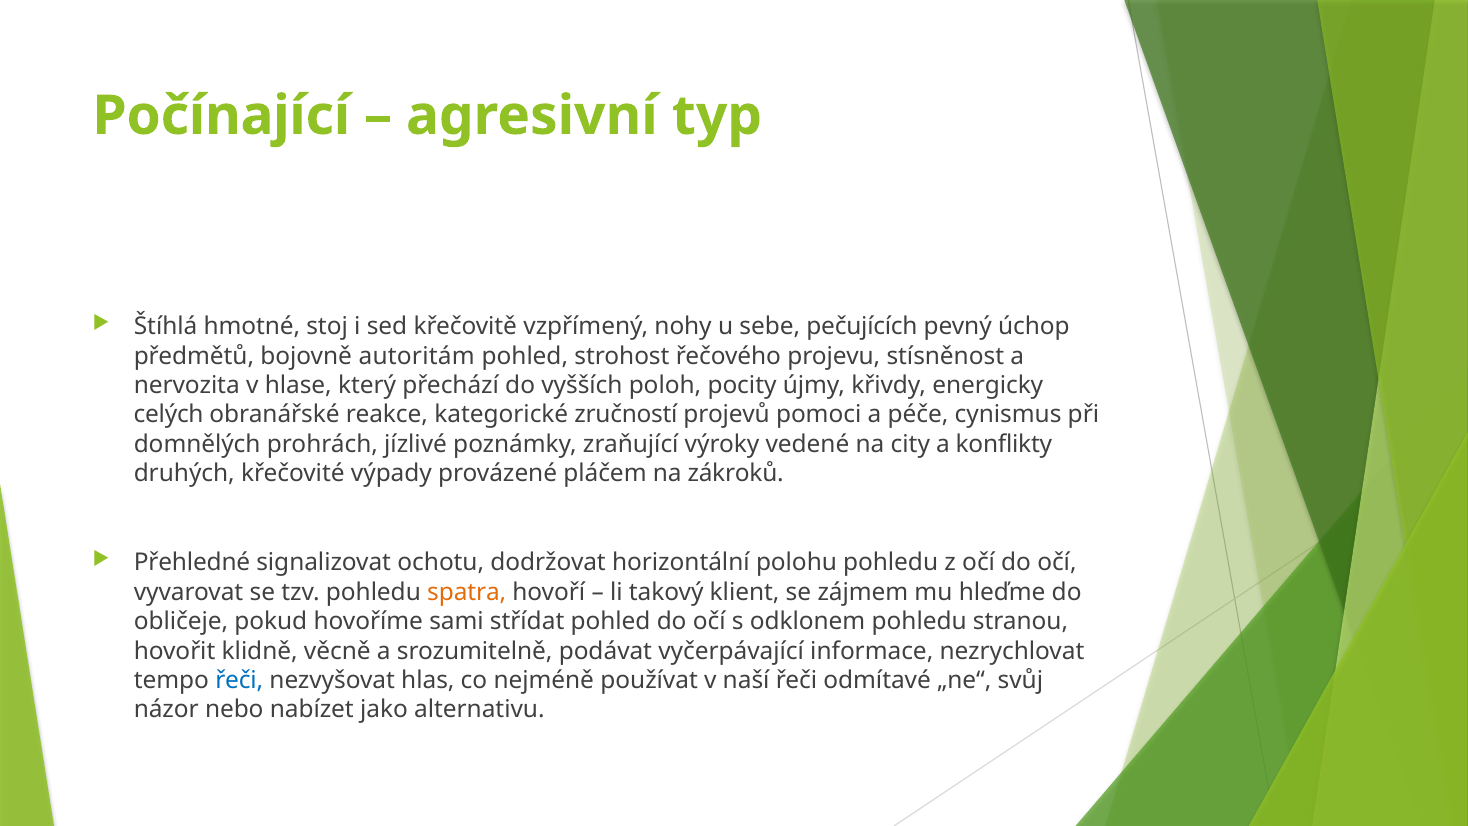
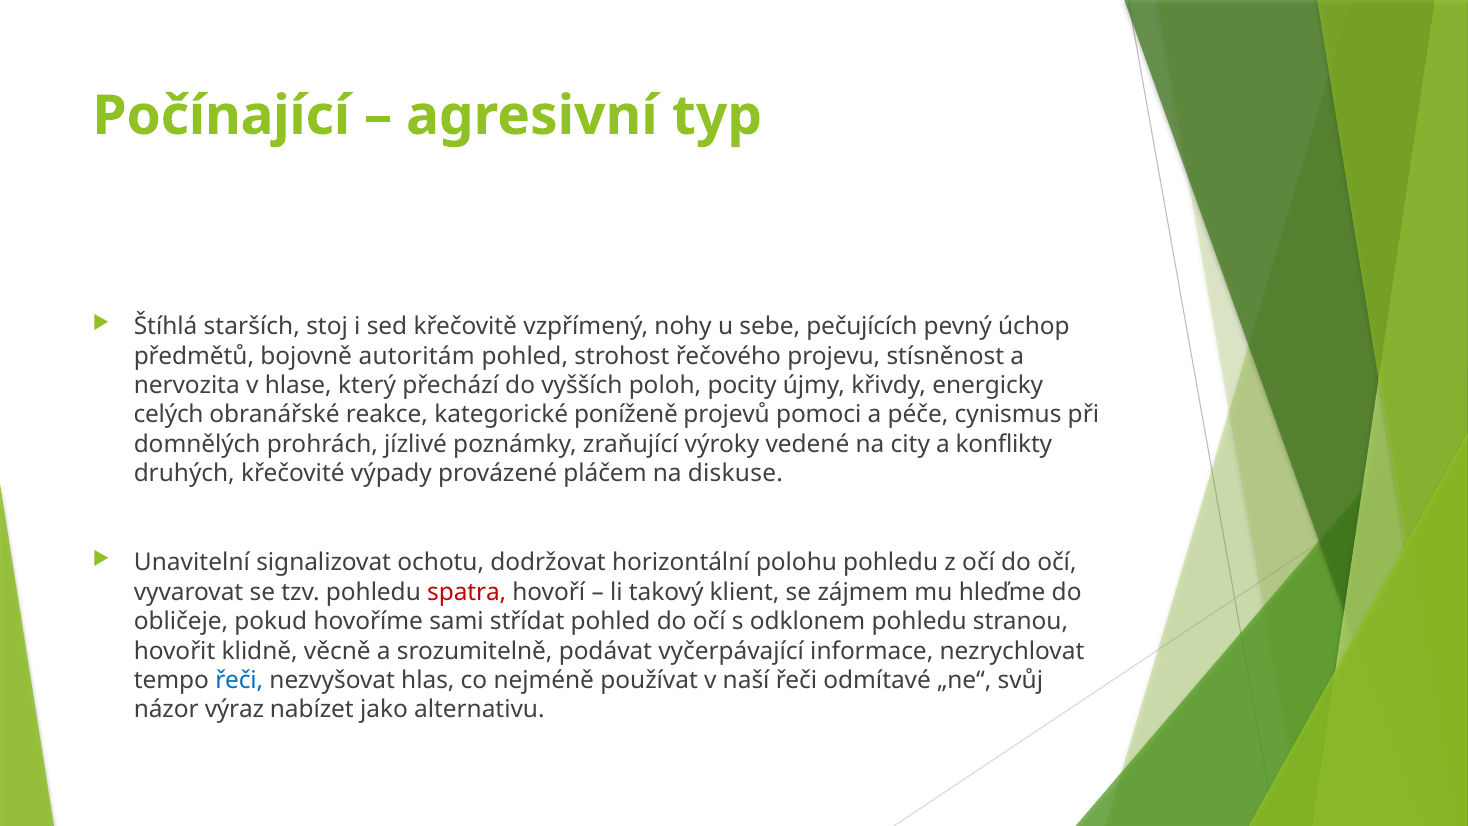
hmotné: hmotné -> starších (252, 327)
zručností: zručností -> poníženě (626, 415)
zákroků: zákroků -> diskuse (735, 473)
Přehledné: Přehledné -> Unavitelní (192, 563)
spatra colour: orange -> red (467, 592)
nebo: nebo -> výraz (234, 709)
